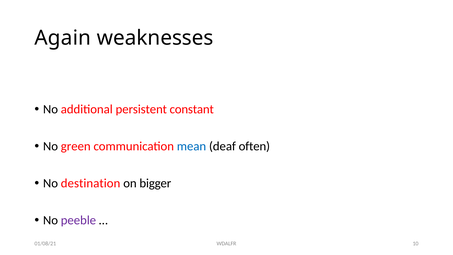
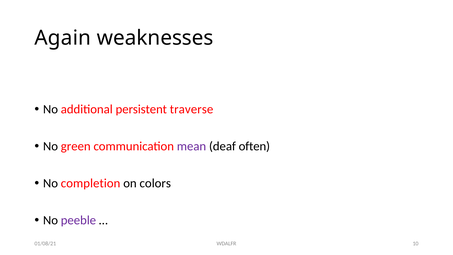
constant: constant -> traverse (192, 109)
mean colour: blue -> purple (191, 146)
destination: destination -> completion (91, 183)
bigger: bigger -> colors (155, 183)
